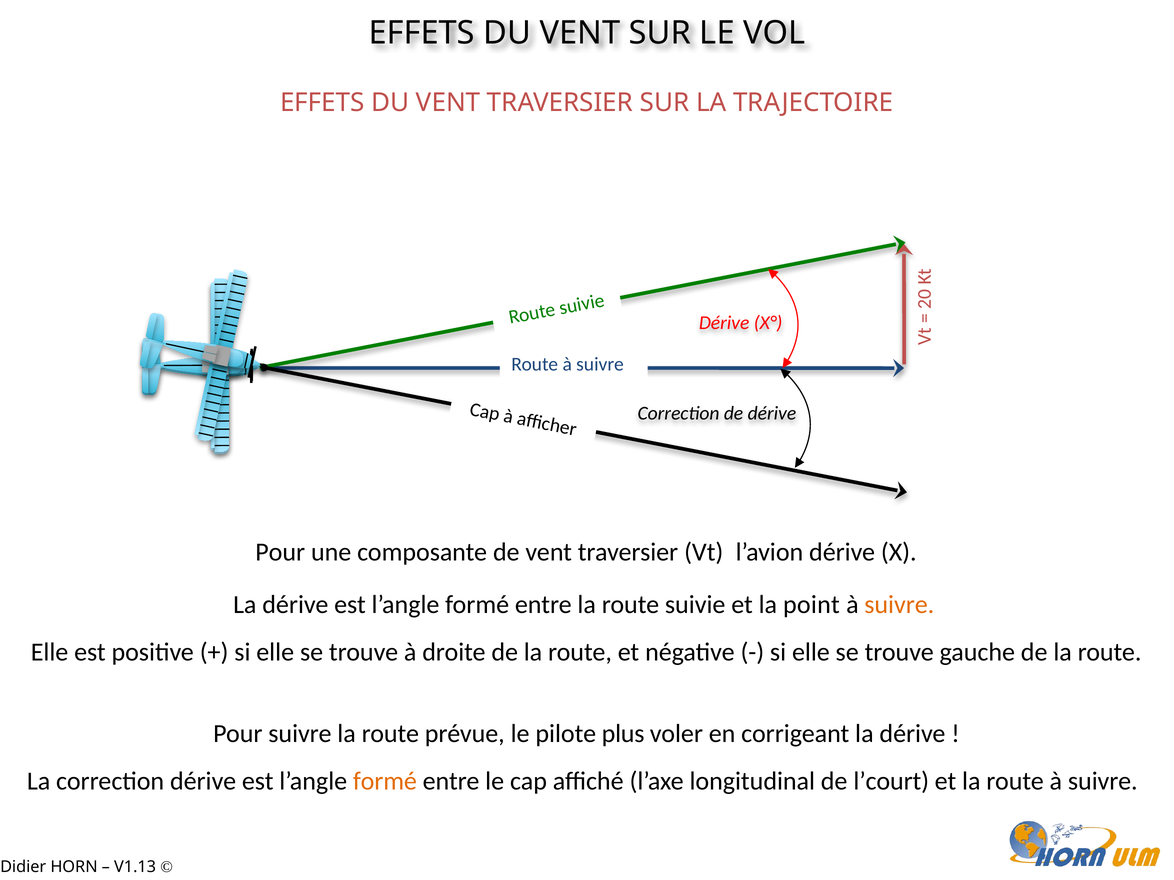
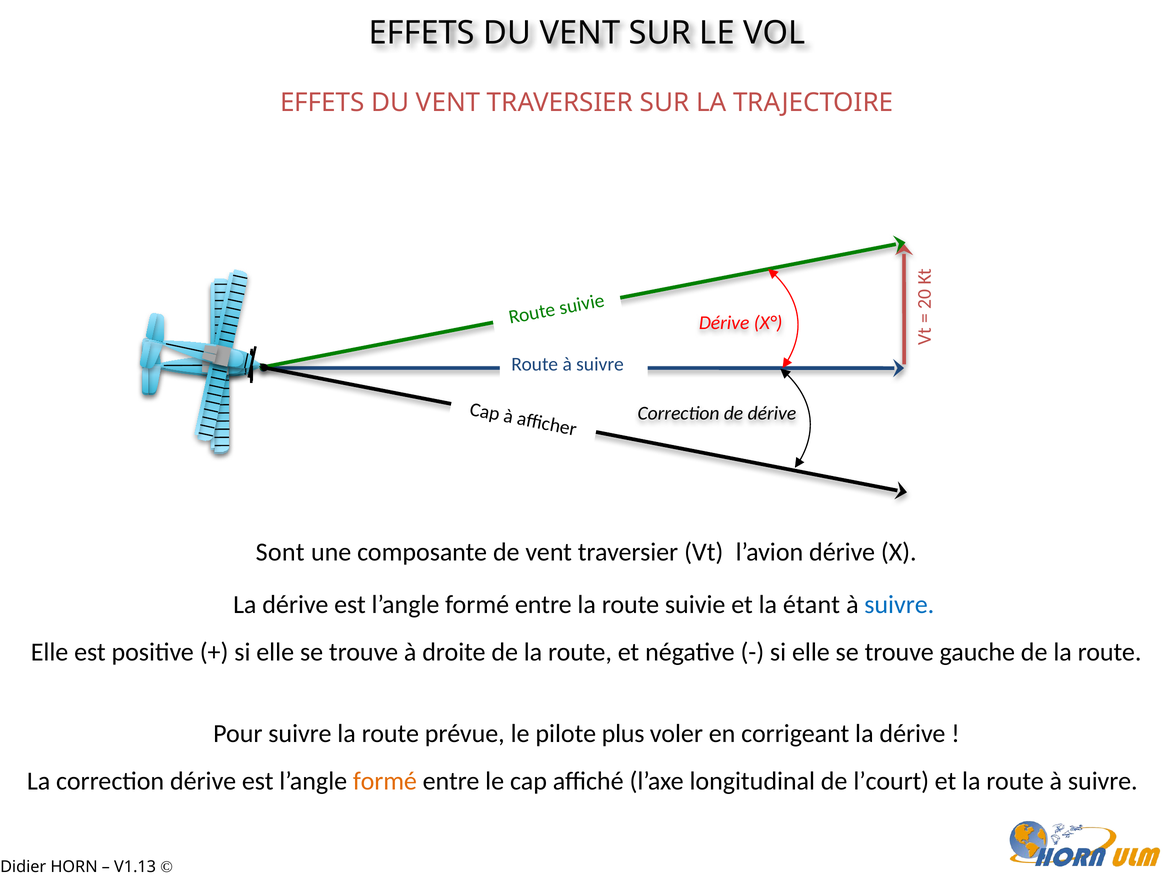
Pour: Pour -> Sont (280, 553)
point: point -> étant (811, 605)
suivre colour: orange -> blue (899, 605)
